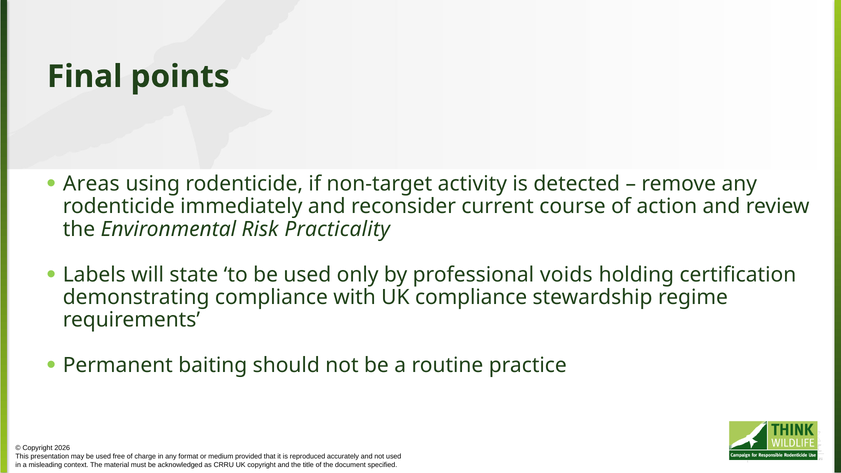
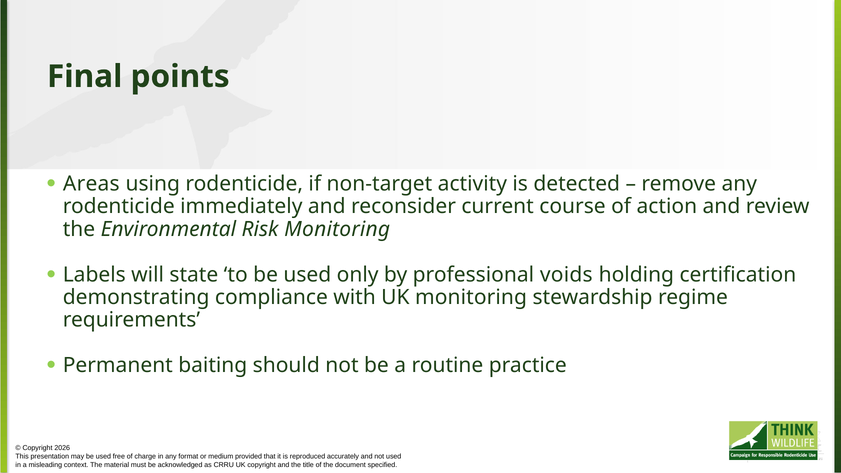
Risk Practicality: Practicality -> Monitoring (337, 229)
UK compliance: compliance -> monitoring (471, 297)
